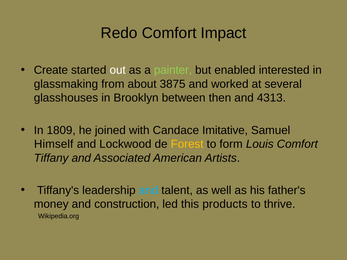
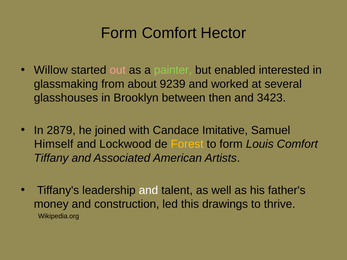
Redo: Redo -> Form (119, 33)
Impact: Impact -> Hector (223, 33)
Create: Create -> Willow (51, 70)
out colour: white -> pink (118, 70)
3875: 3875 -> 9239 (173, 84)
4313: 4313 -> 3423 (271, 98)
1809: 1809 -> 2879 (61, 130)
and colour: light blue -> white (148, 190)
products: products -> drawings (225, 204)
